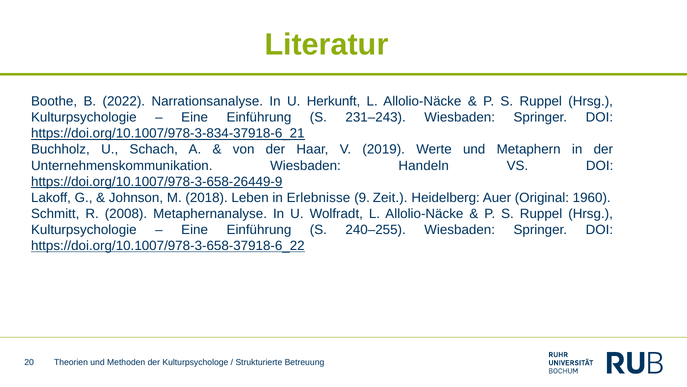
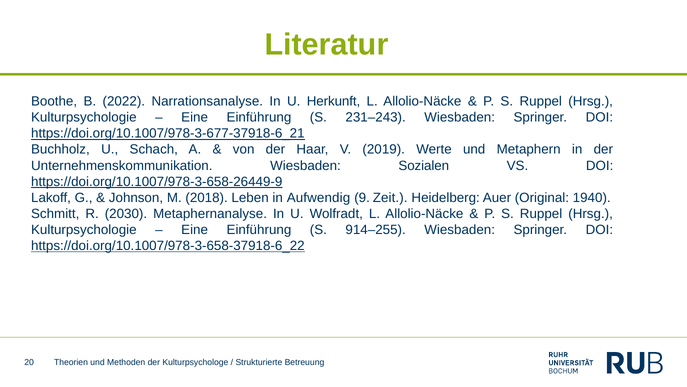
https://doi.org/10.1007/978-3-834-37918-6_21: https://doi.org/10.1007/978-3-834-37918-6_21 -> https://doi.org/10.1007/978-3-677-37918-6_21 (168, 133)
Handeln: Handeln -> Sozialen (424, 165)
Erlebnisse: Erlebnisse -> Aufwendig (318, 197)
1960: 1960 -> 1940 (592, 197)
2008: 2008 -> 2030 (126, 214)
240–255: 240–255 -> 914–255 (376, 230)
